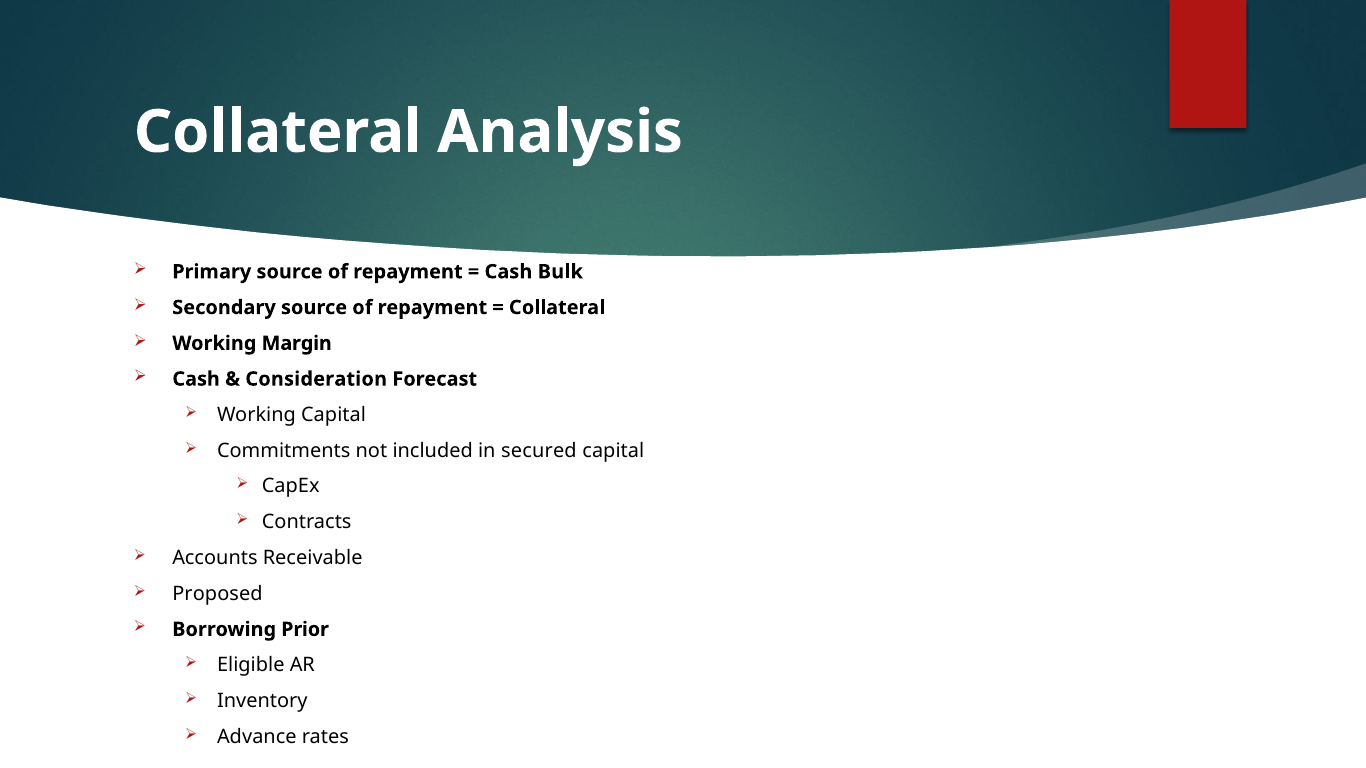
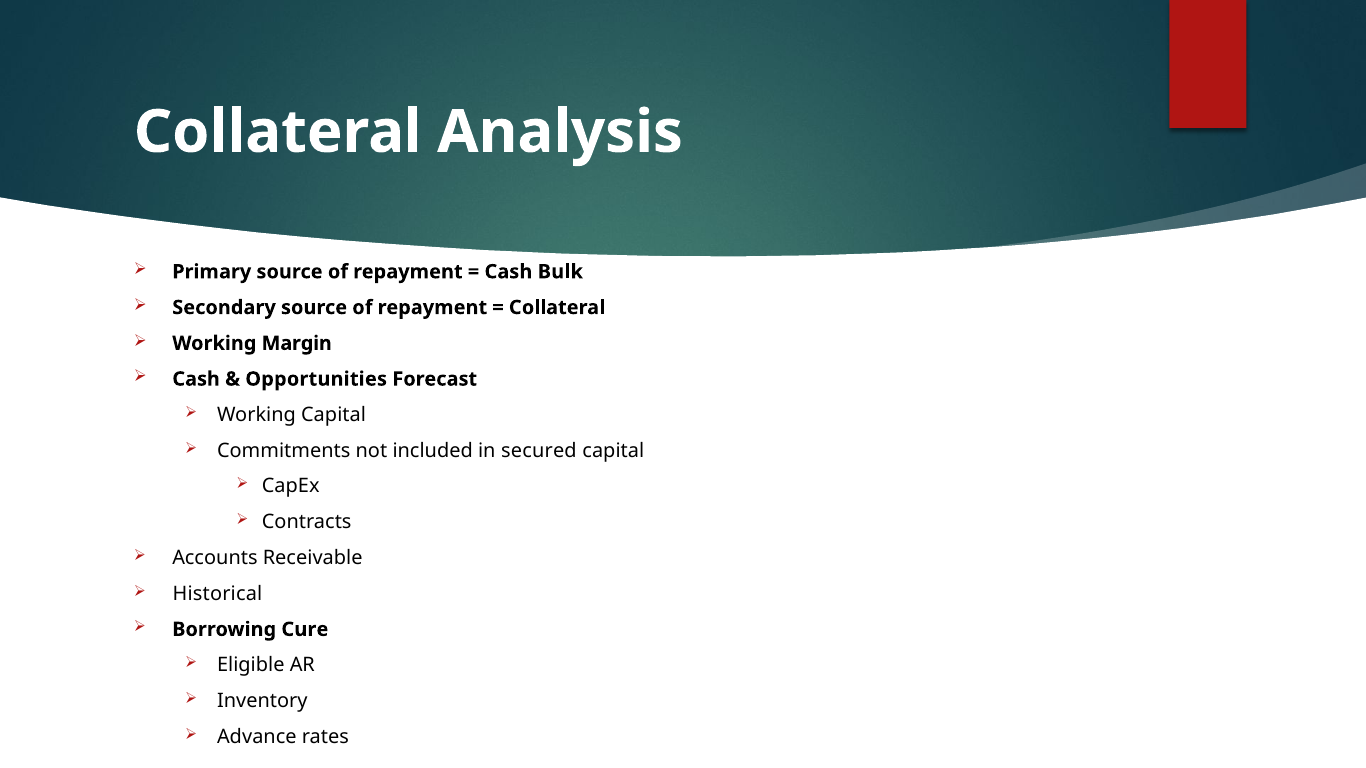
Consideration: Consideration -> Opportunities (316, 379)
Proposed: Proposed -> Historical (217, 594)
Prior: Prior -> Cure (305, 630)
